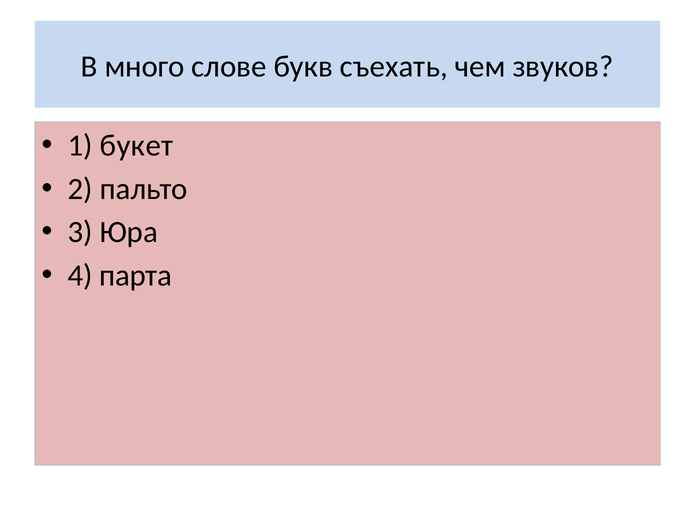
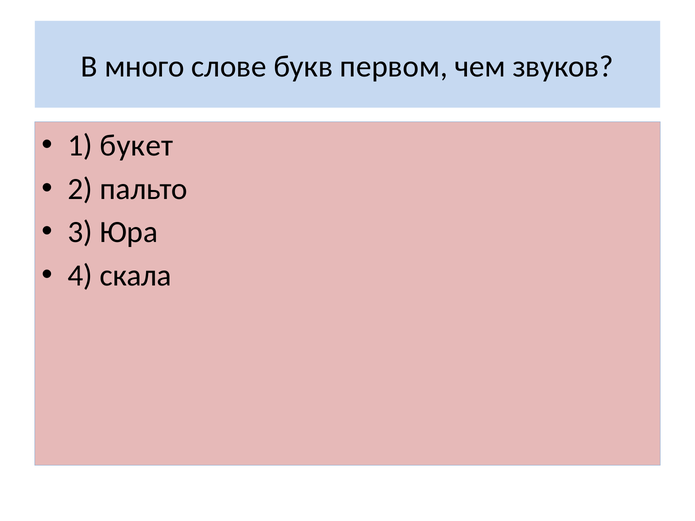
съехать: съехать -> первом (394, 66)
парта: парта -> скала (136, 276)
